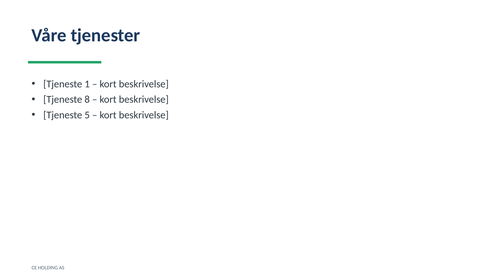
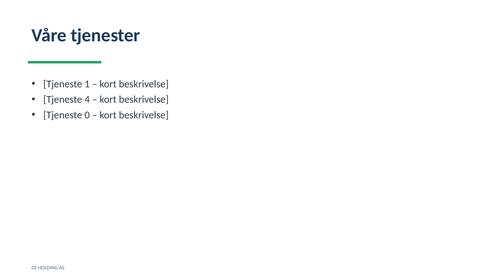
8: 8 -> 4 (87, 100)
5: 5 -> 0 (87, 115)
